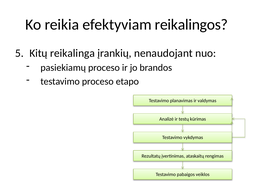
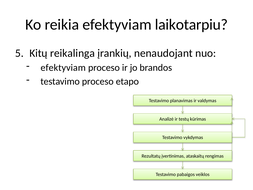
reikalingos: reikalingos -> laikotarpiu (191, 24)
pasiekiamų: pasiekiamų -> efektyviam (63, 68)
